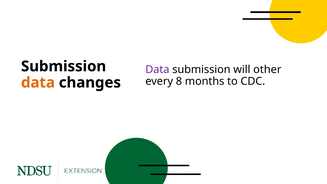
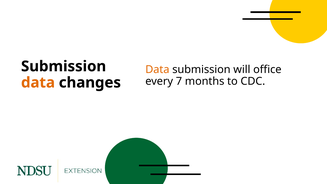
Data colour: purple -> orange (157, 69)
other: other -> office (267, 69)
8: 8 -> 7 (179, 81)
